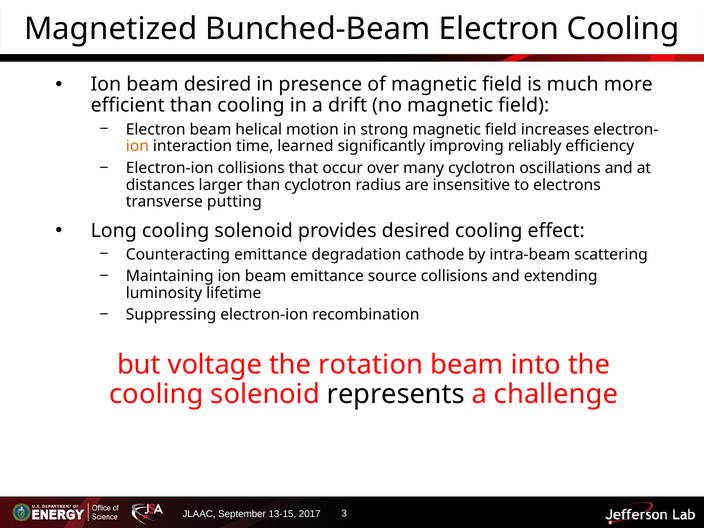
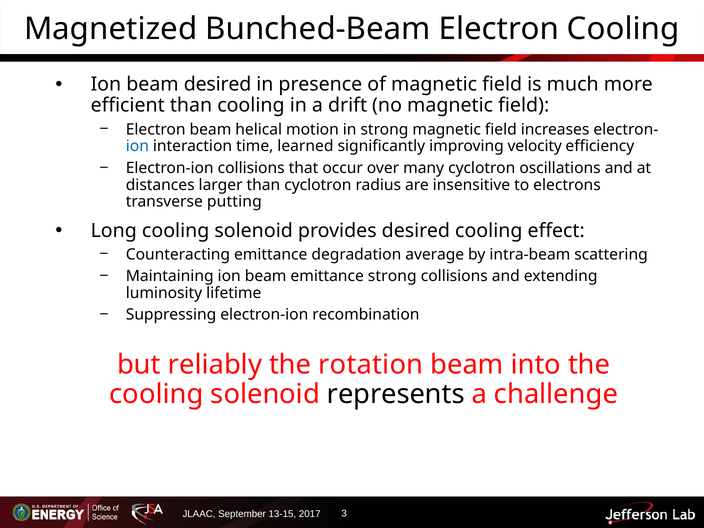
ion colour: orange -> blue (137, 146)
reliably: reliably -> velocity (535, 146)
cathode: cathode -> average (435, 254)
emittance source: source -> strong (392, 276)
voltage: voltage -> reliably (215, 365)
